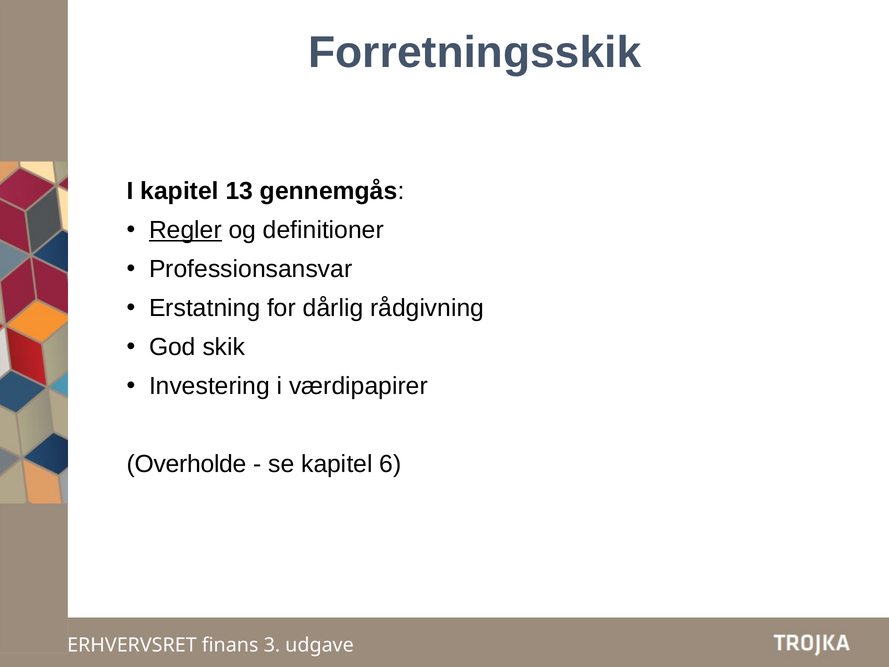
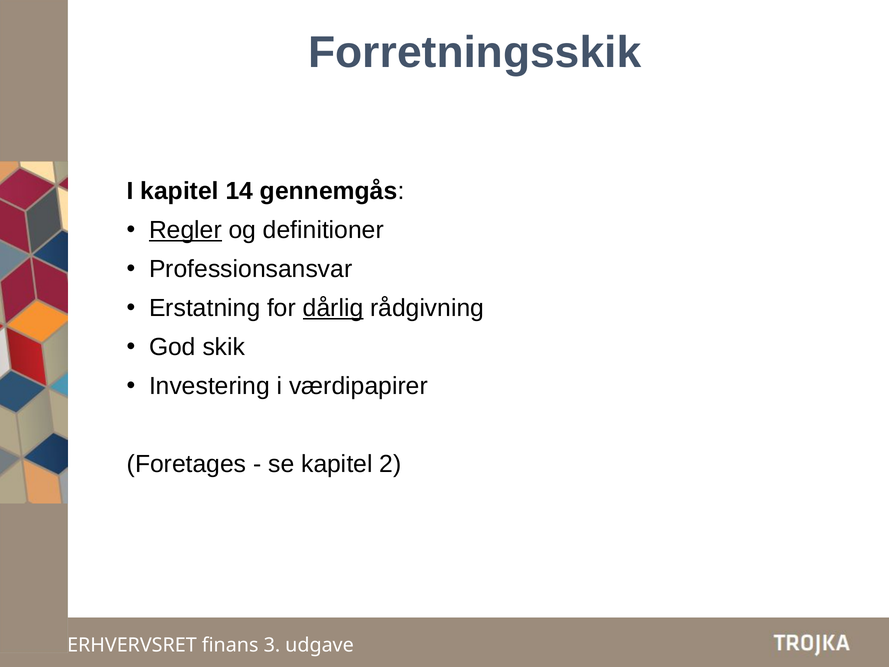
13: 13 -> 14 (239, 191)
dårlig underline: none -> present (333, 308)
Overholde: Overholde -> Foretages (187, 464)
6: 6 -> 2 (390, 464)
